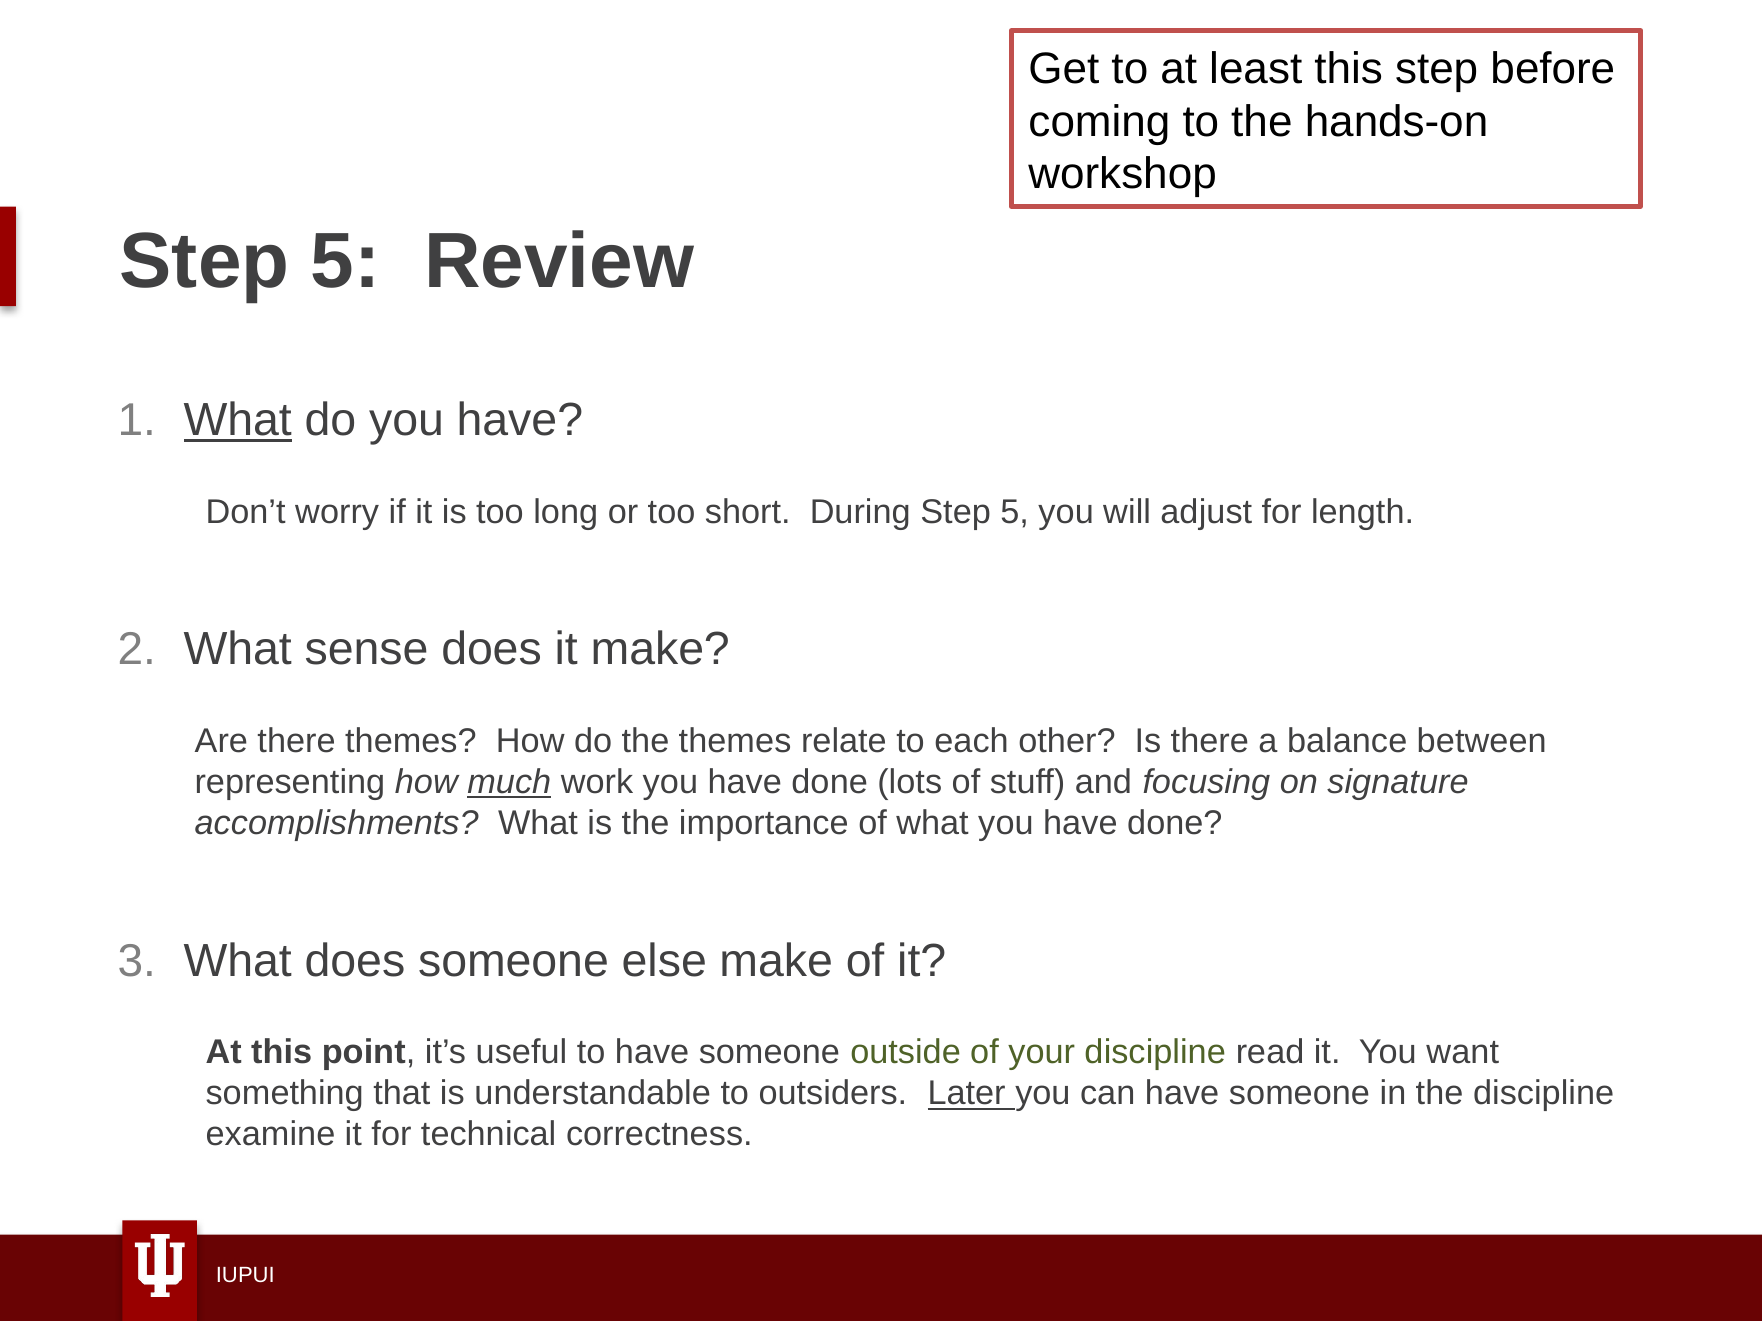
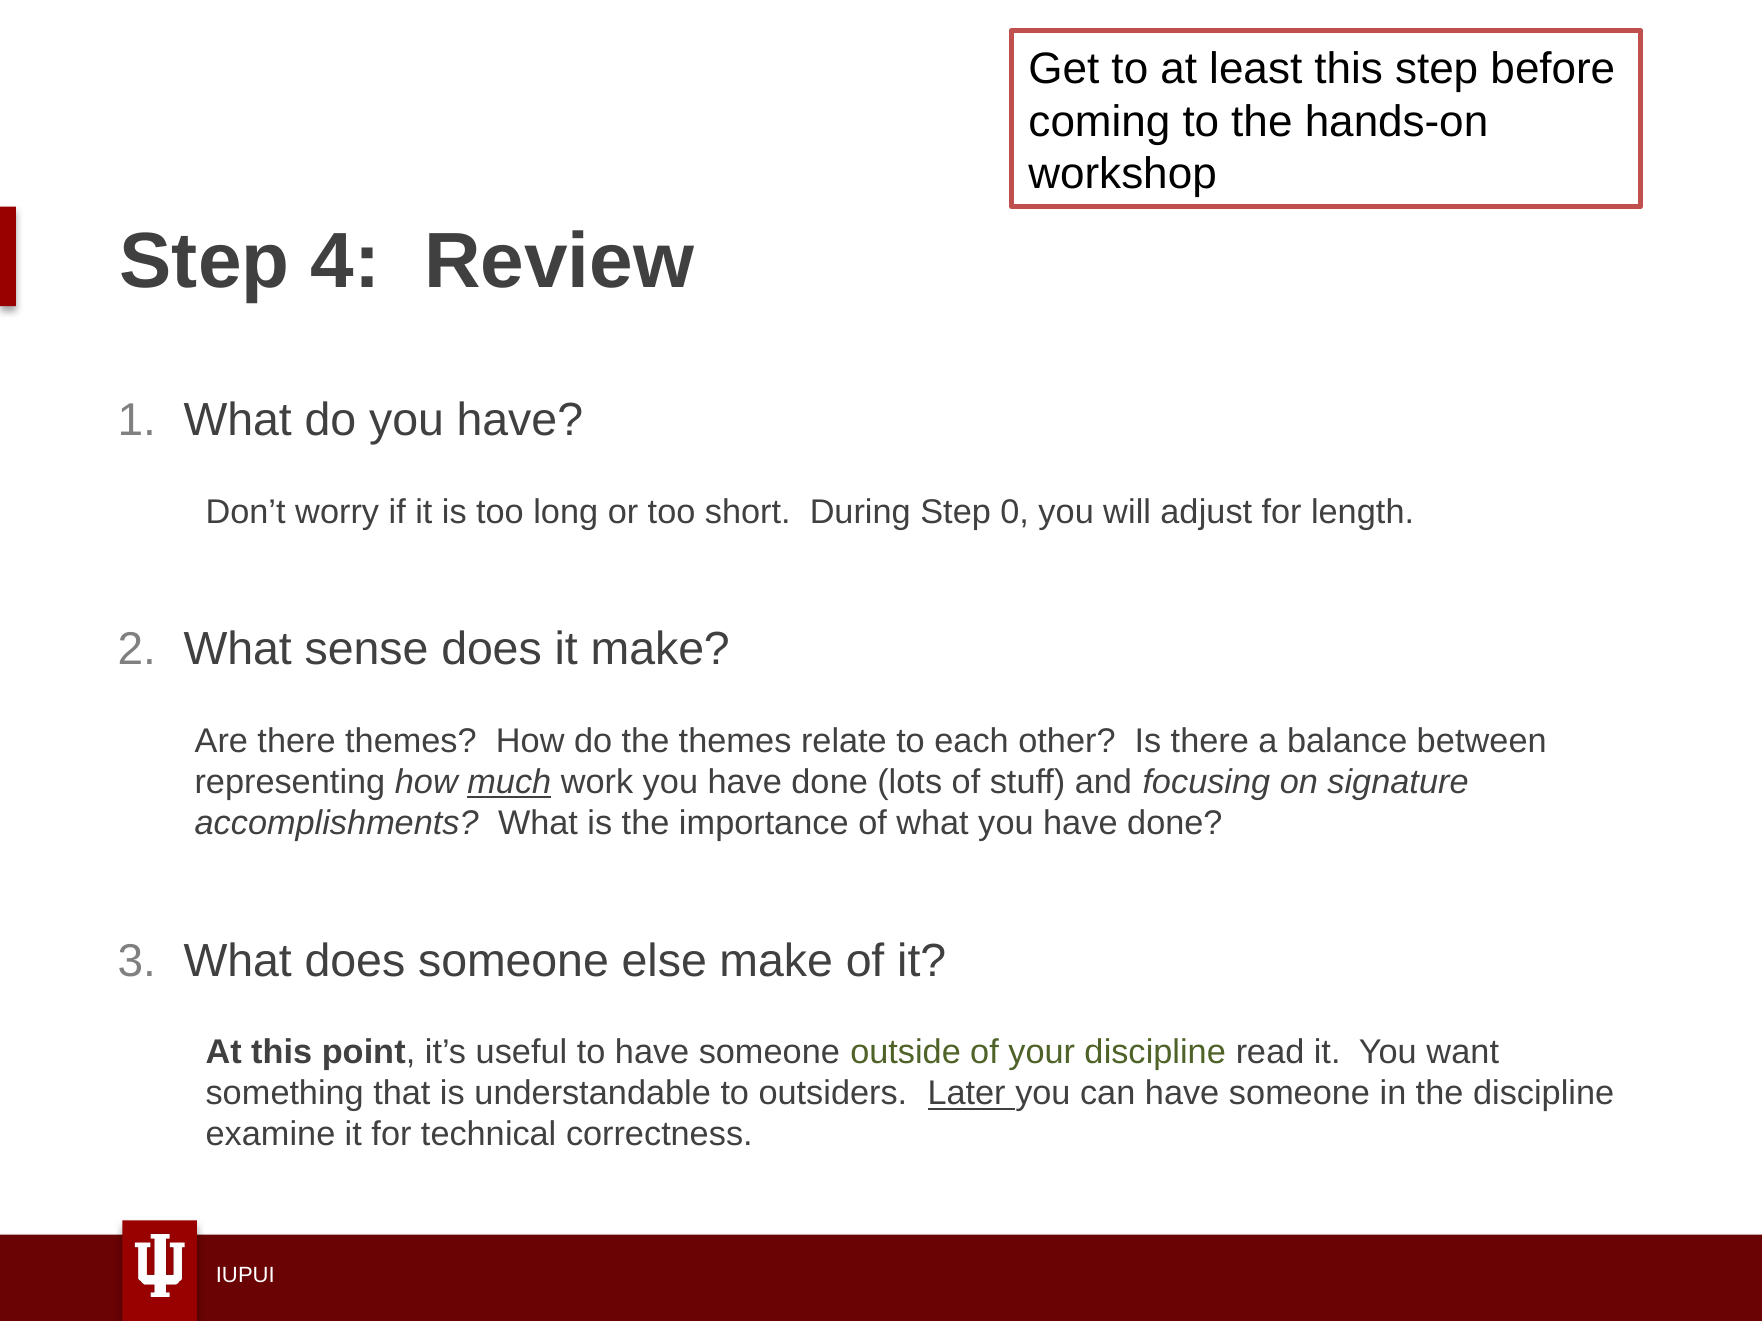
5: 5 -> 4 (346, 262)
What underline: present -> none (238, 421)
During Step 5: 5 -> 0 (1015, 512)
